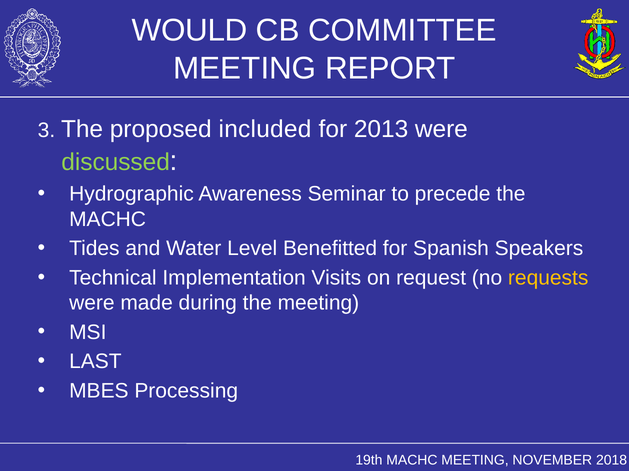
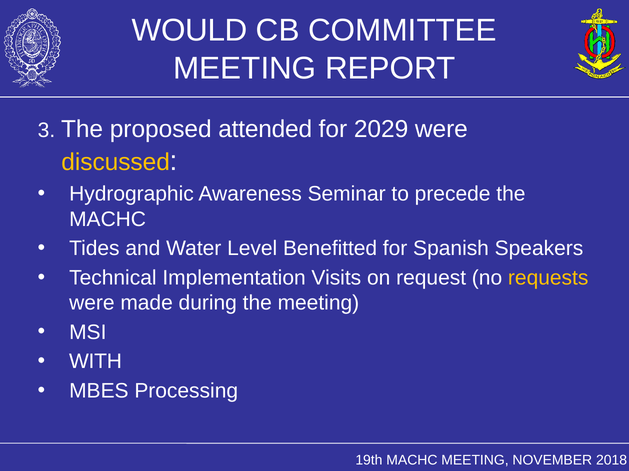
included: included -> attended (265, 130)
2013: 2013 -> 2029 (381, 130)
discussed colour: light green -> yellow (116, 162)
LAST: LAST -> WITH (95, 362)
